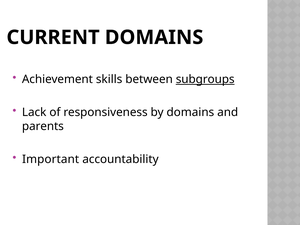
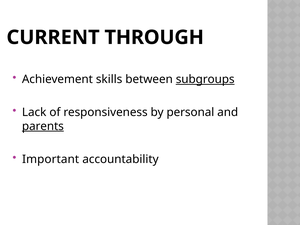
CURRENT DOMAINS: DOMAINS -> THROUGH (154, 37)
by domains: domains -> personal (190, 112)
parents underline: none -> present (43, 126)
